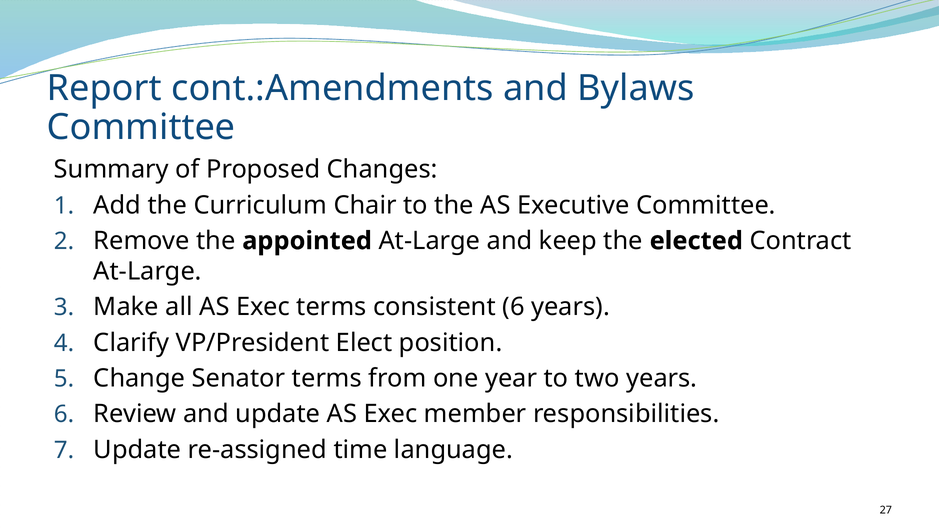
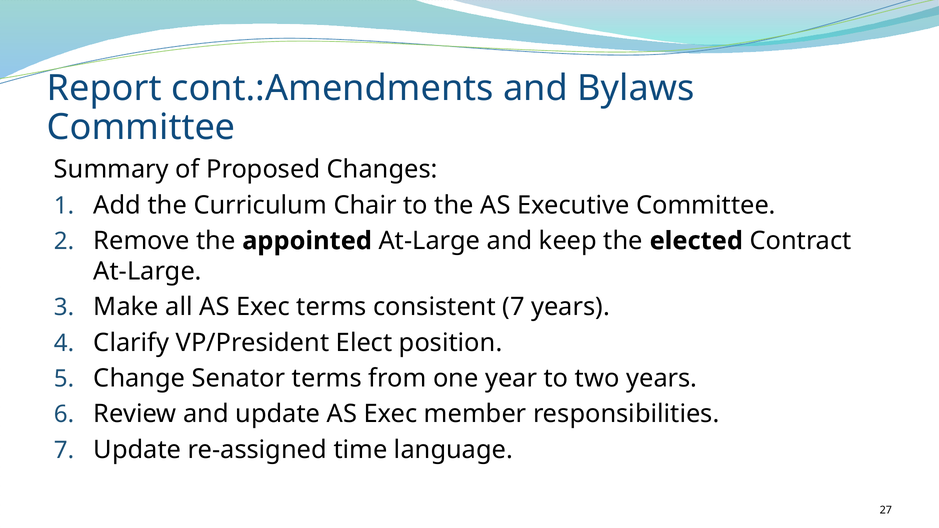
consistent 6: 6 -> 7 (513, 307)
